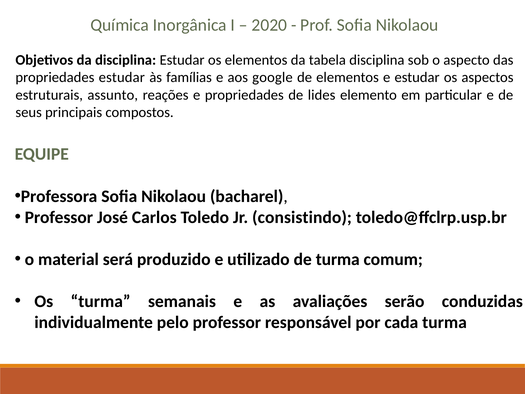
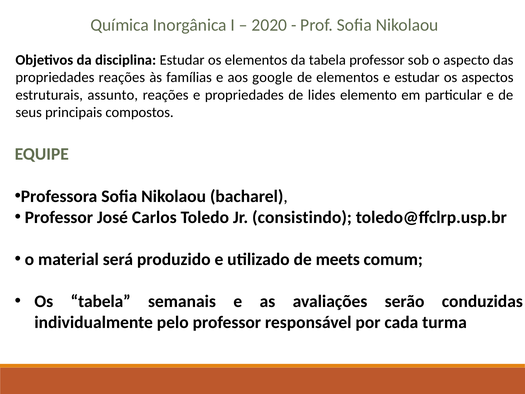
tabela disciplina: disciplina -> professor (377, 60)
propriedades estudar: estudar -> reações (122, 77)
de turma: turma -> meets (338, 259)
Os turma: turma -> tabela (101, 301)
